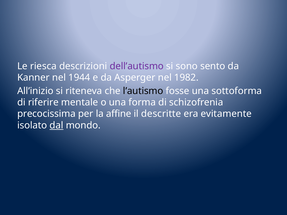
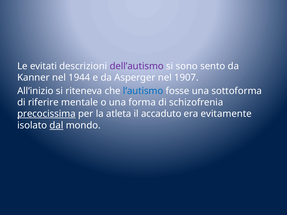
riesca: riesca -> evitati (43, 66)
1982: 1982 -> 1907 (186, 78)
l’autismo colour: black -> blue (143, 91)
precocissima underline: none -> present (46, 114)
affine: affine -> atleta (119, 114)
descritte: descritte -> accaduto (161, 114)
